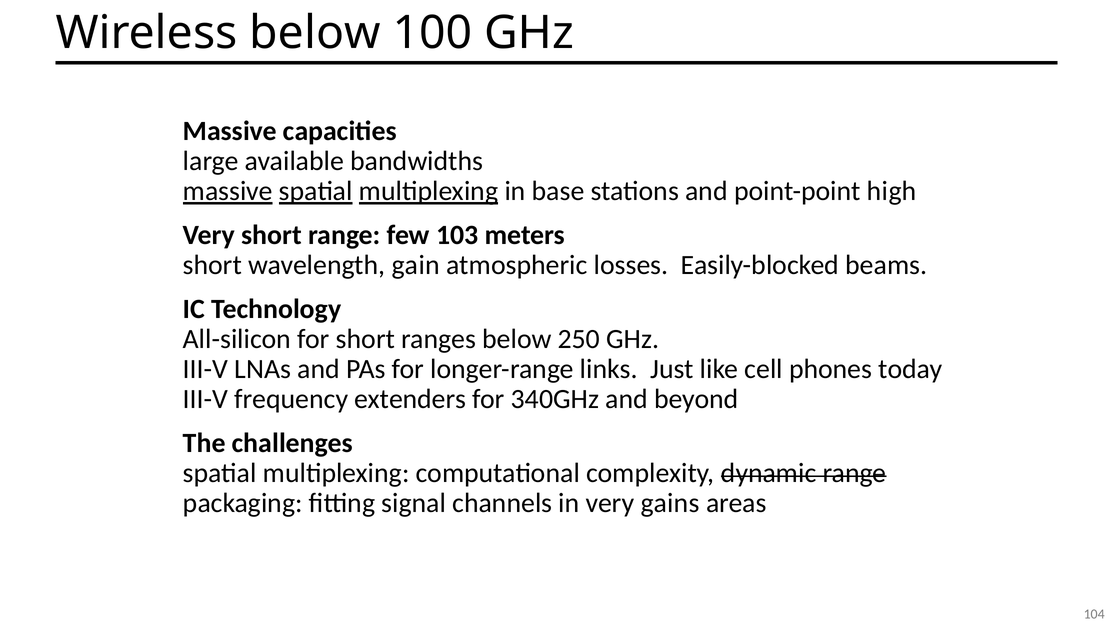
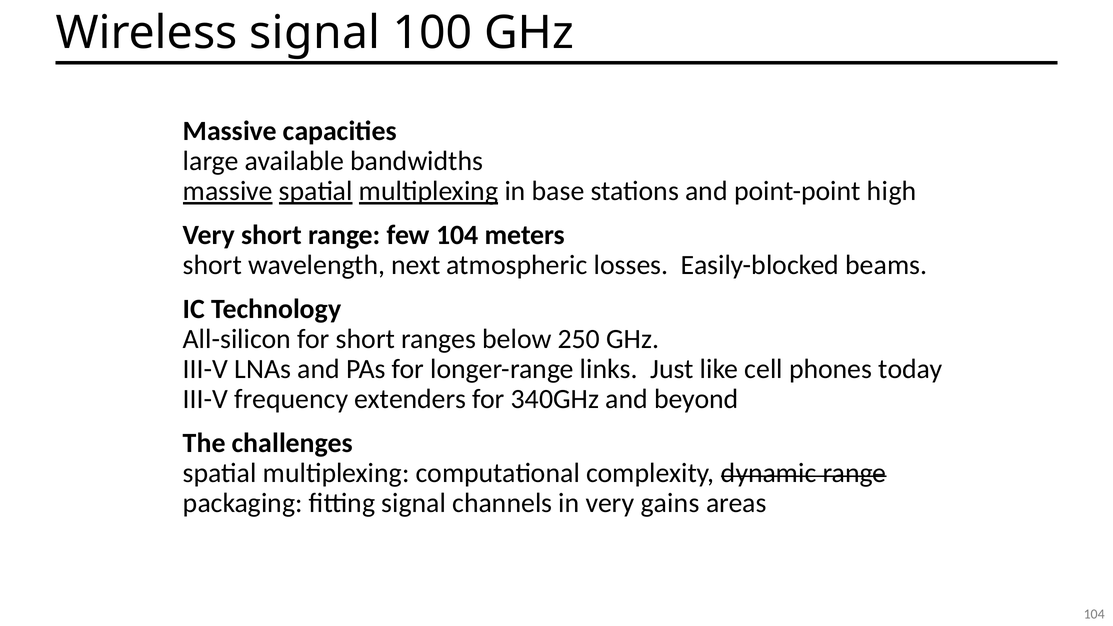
Wireless below: below -> signal (315, 33)
few 103: 103 -> 104 (457, 235)
gain: gain -> next (416, 265)
